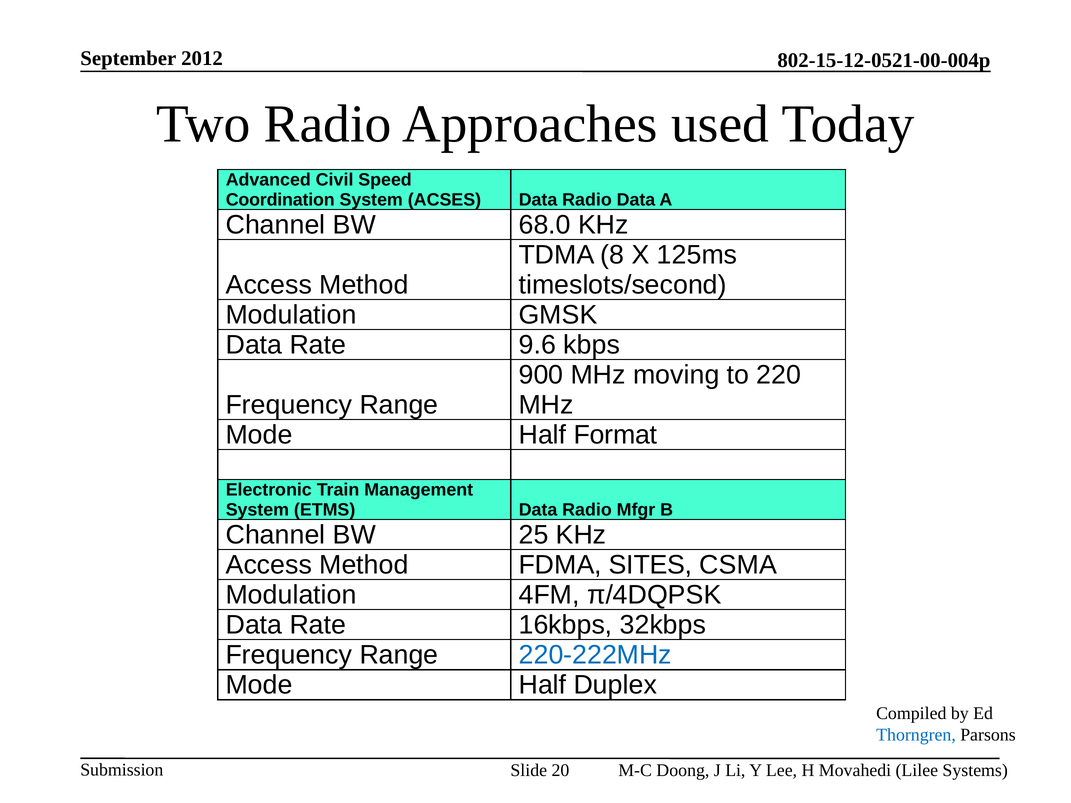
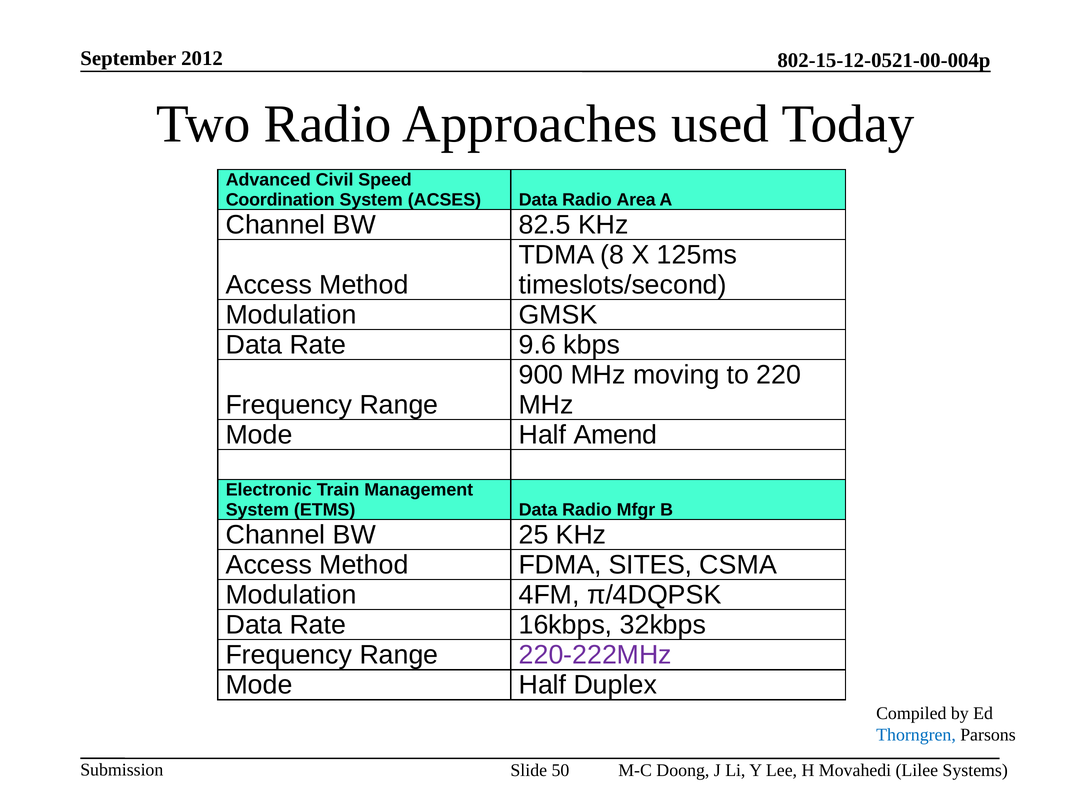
Radio Data: Data -> Area (636, 200)
68.0: 68.0 -> 82.5 (545, 225)
Format: Format -> Amend (615, 435)
220-222MHz colour: blue -> purple (595, 655)
20: 20 -> 50 (560, 770)
